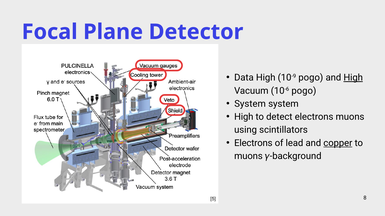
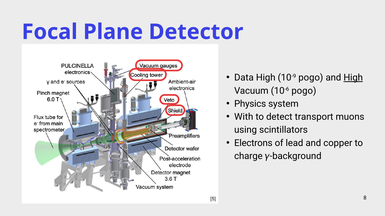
System: System -> Physics (250, 104)
High: High -> With (244, 117)
detect electrons: electrons -> transport (314, 117)
copper underline: present -> none (338, 143)
muons: muons -> charge (248, 156)
